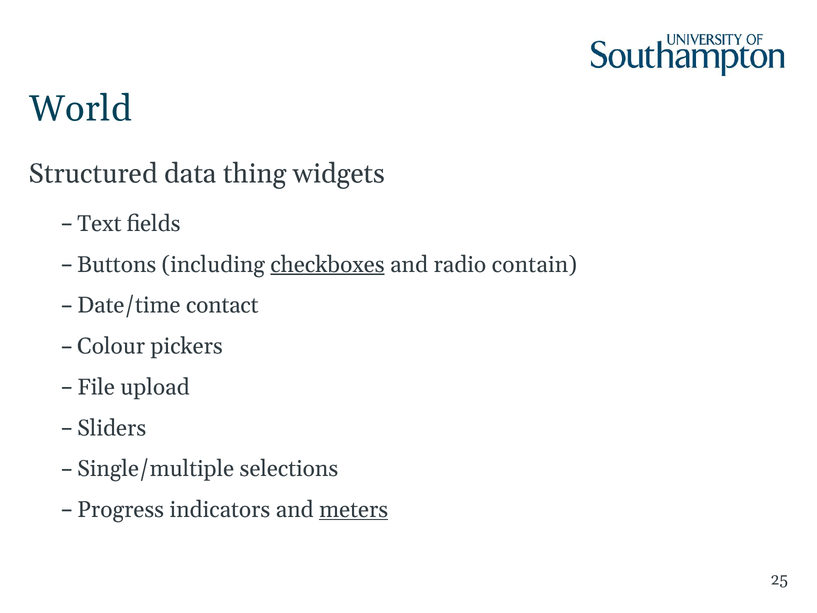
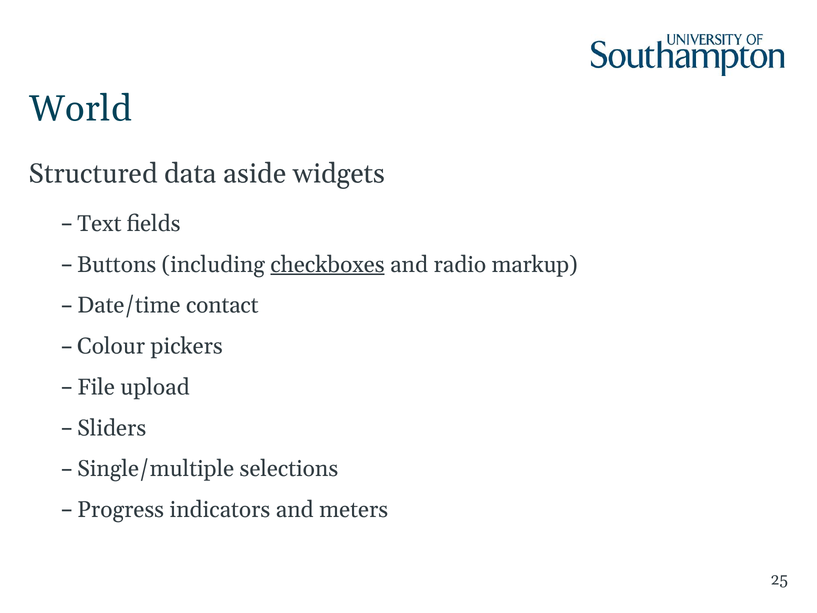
thing: thing -> aside (255, 174)
contain: contain -> markup (535, 264)
meters underline: present -> none (354, 510)
